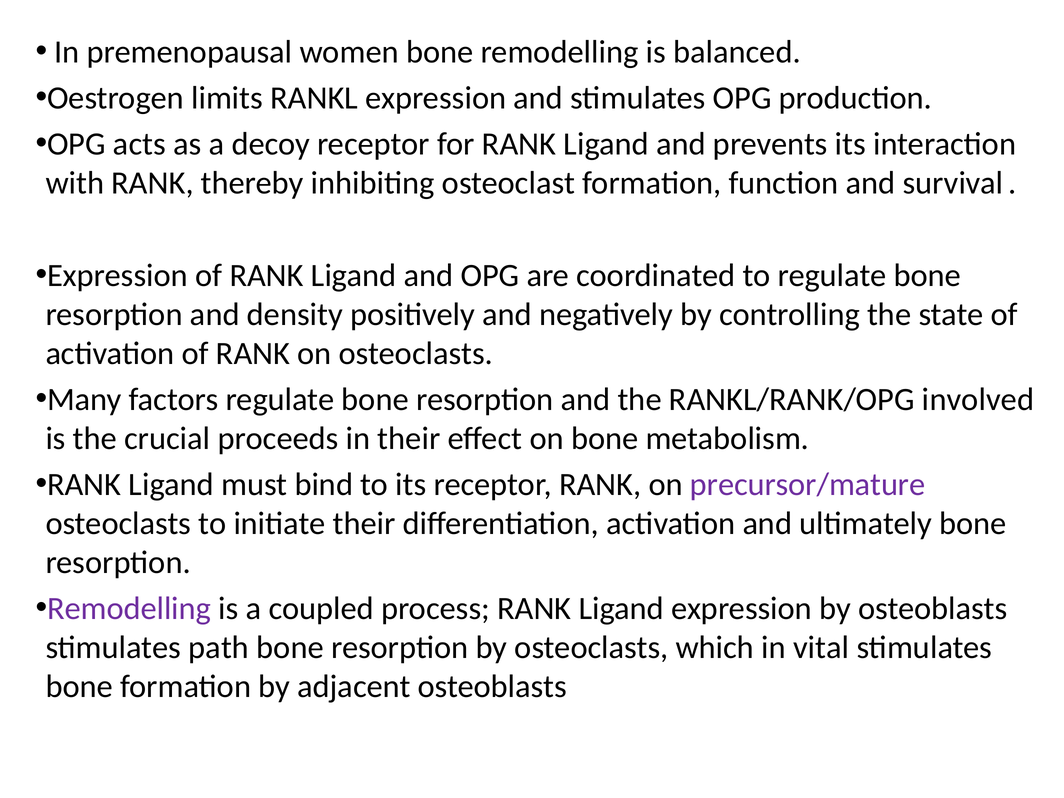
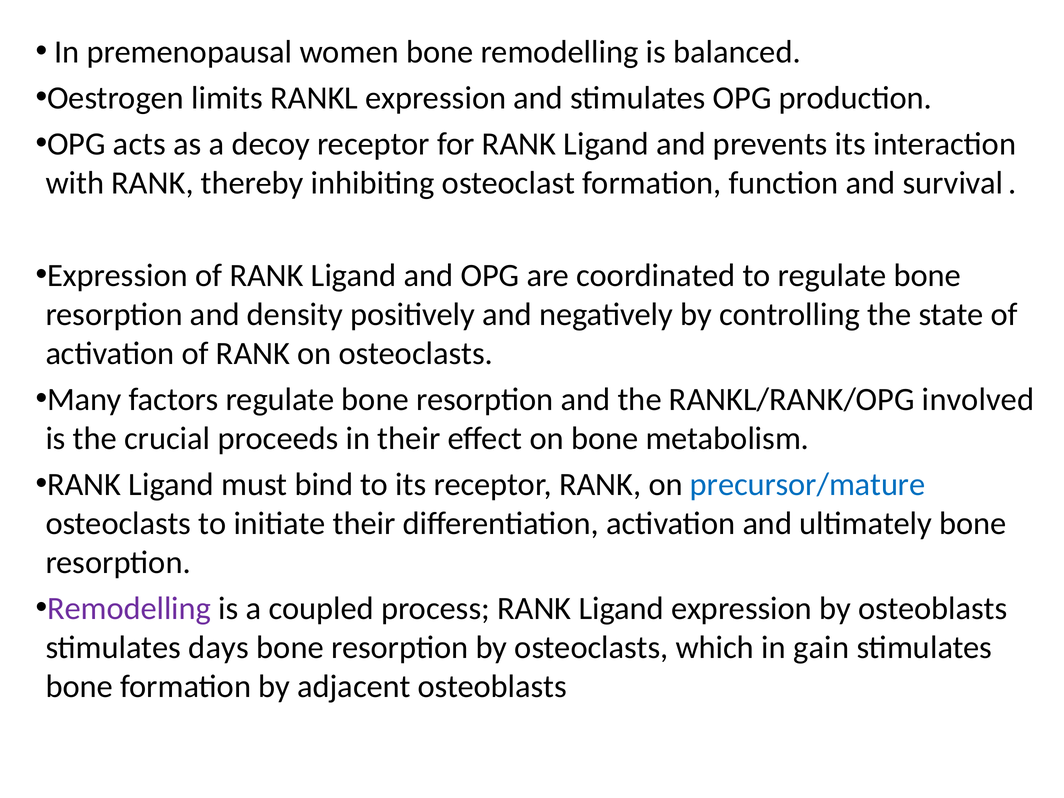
precursor/mature colour: purple -> blue (808, 484)
path: path -> days (219, 648)
vital: vital -> gain (821, 648)
